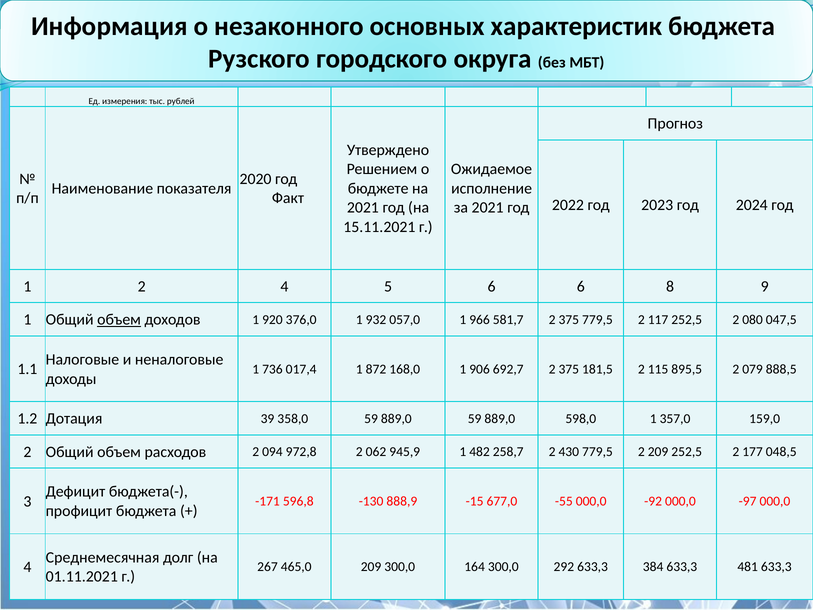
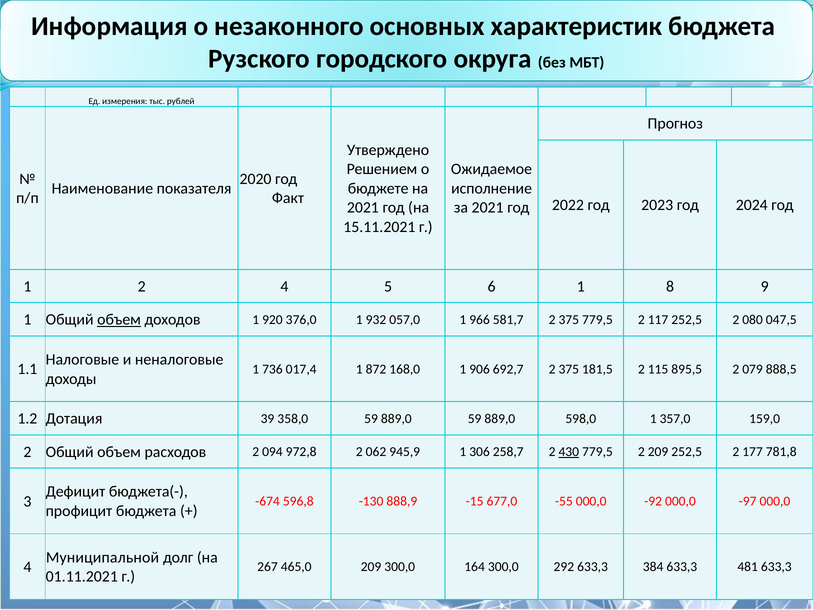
6 6: 6 -> 1 (581, 286)
482: 482 -> 306 (480, 452)
430 underline: none -> present (569, 452)
048,5: 048,5 -> 781,8 (781, 452)
-171: -171 -> -674 (268, 501)
Среднемесячная: Среднемесячная -> Муниципальной (103, 557)
